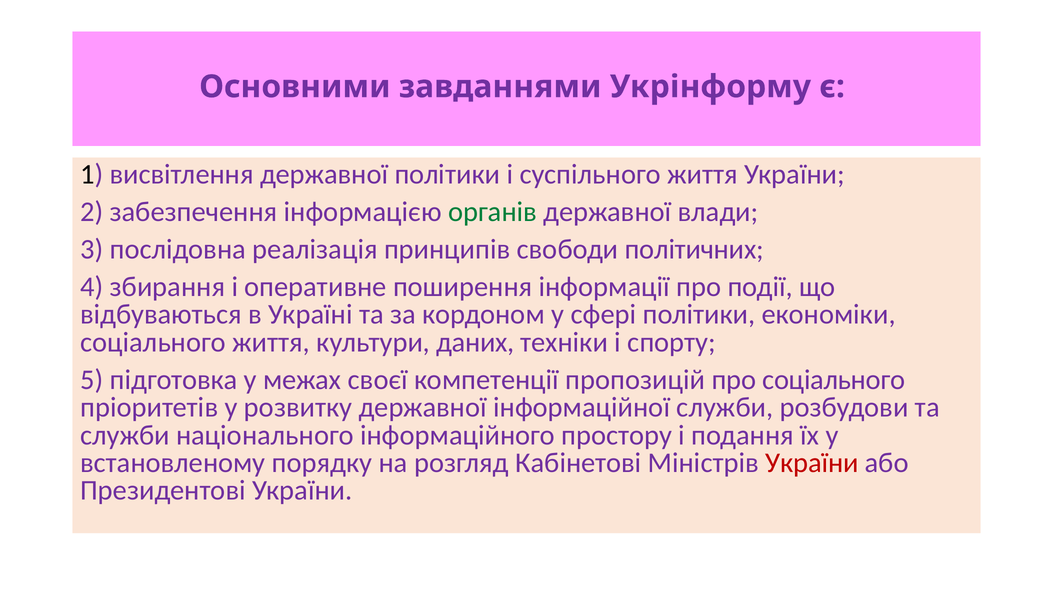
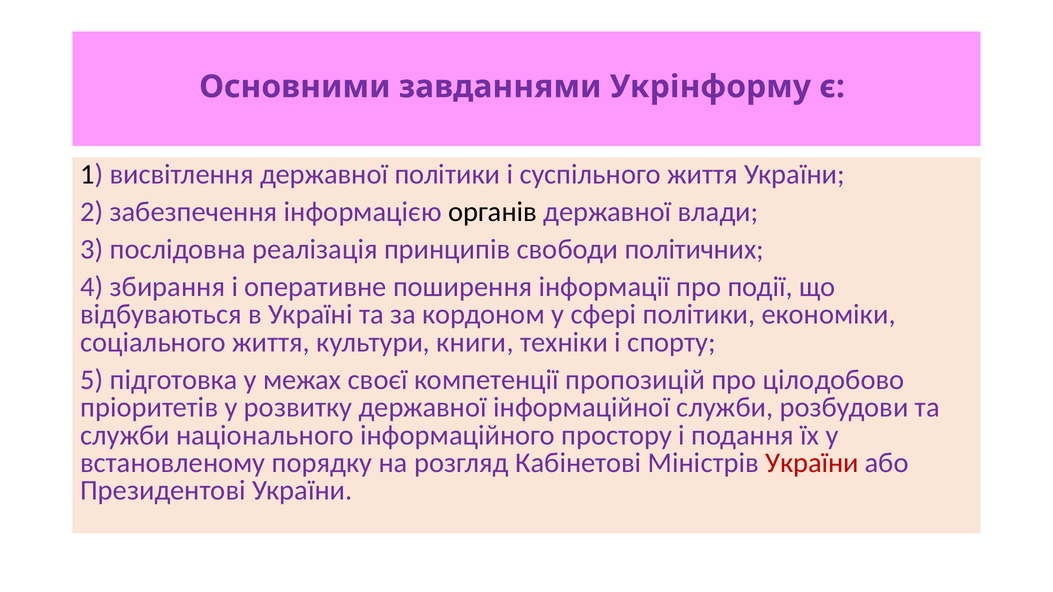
органів colour: green -> black (493, 212)
даних: даних -> книги (475, 342)
про соціального: соціального -> цілодобово (834, 380)
